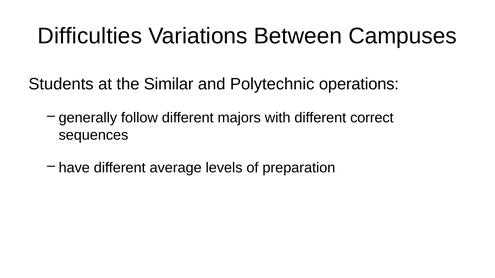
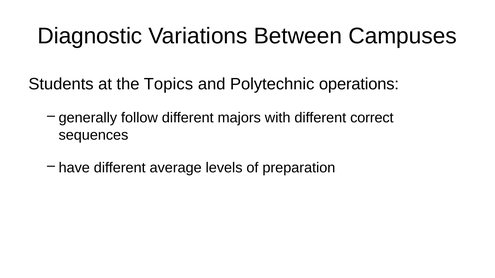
Difficulties: Difficulties -> Diagnostic (90, 36)
Similar: Similar -> Topics (168, 84)
